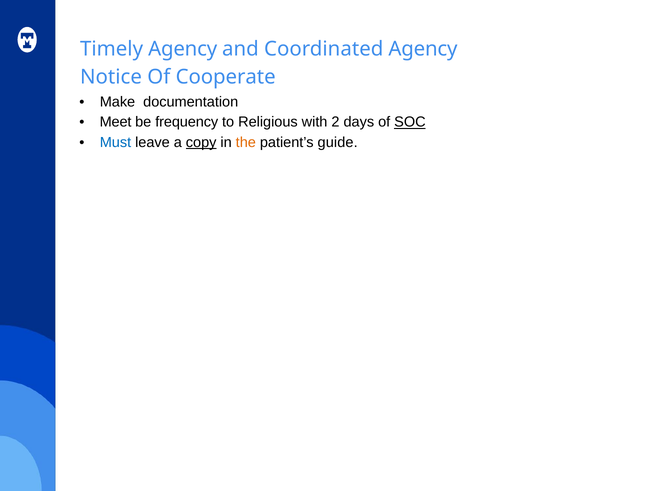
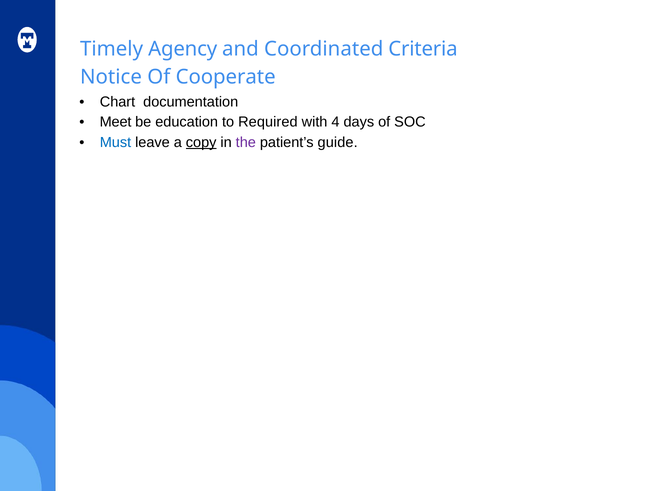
Coordinated Agency: Agency -> Criteria (423, 49)
Make: Make -> Chart (117, 102)
frequency: frequency -> education (187, 122)
Religious: Religious -> Required (268, 122)
2: 2 -> 4 (335, 122)
SOC underline: present -> none (410, 122)
the colour: orange -> purple (246, 142)
